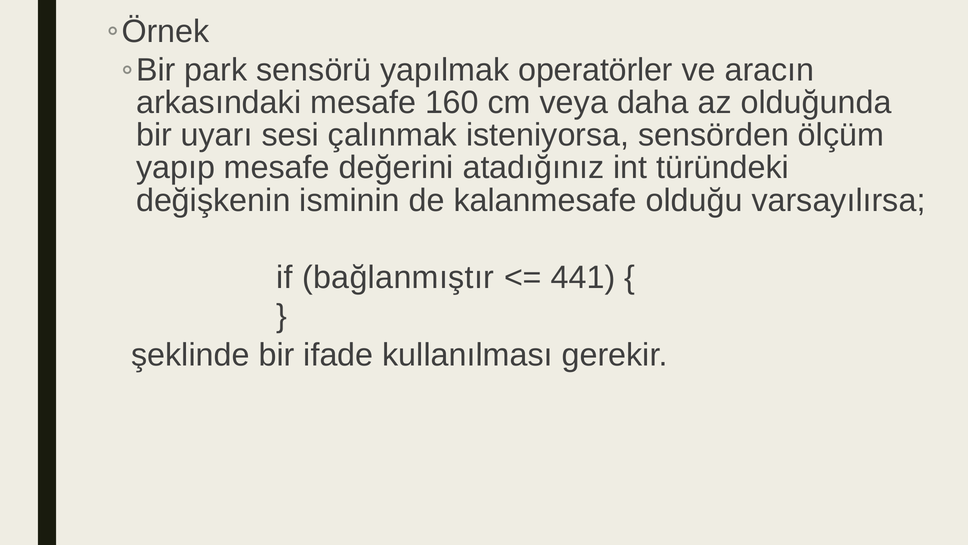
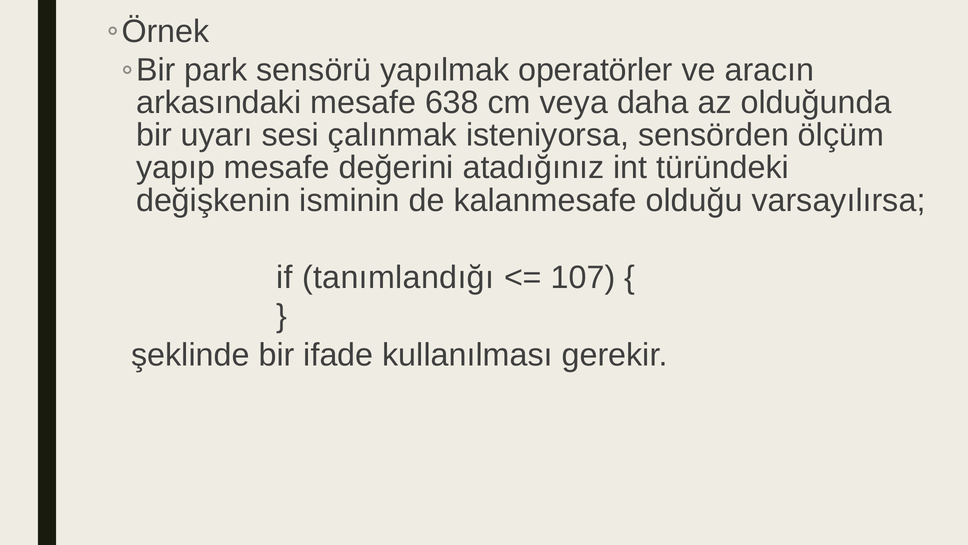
160: 160 -> 638 (452, 103)
bağlanmıştır: bağlanmıştır -> tanımlandığı (398, 277)
441: 441 -> 107 (583, 277)
